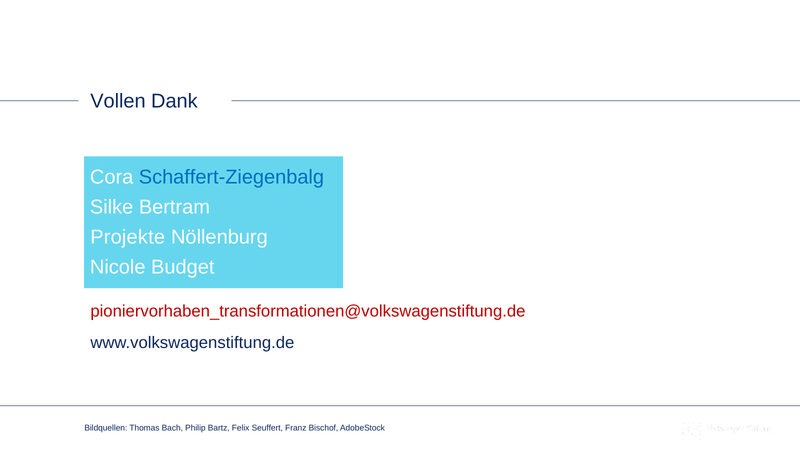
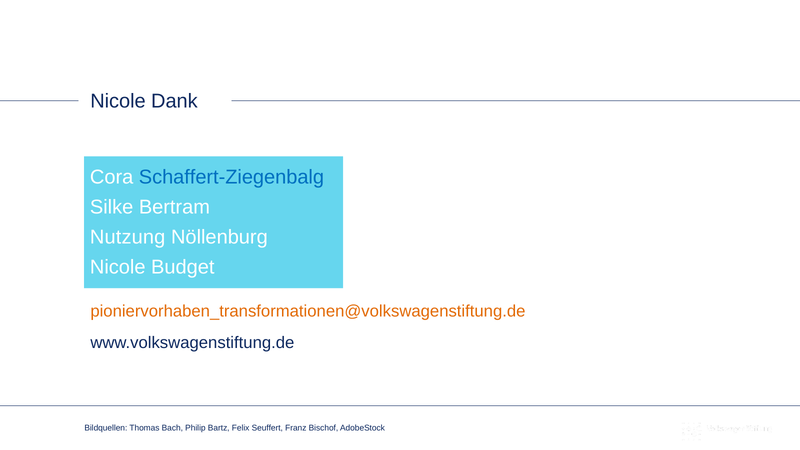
Vollen: Vollen -> Nicole (118, 101)
Projekte: Projekte -> Nutzung (128, 237)
pioniervorhaben_transformationen@volkswagenstiftung.de colour: red -> orange (308, 311)
